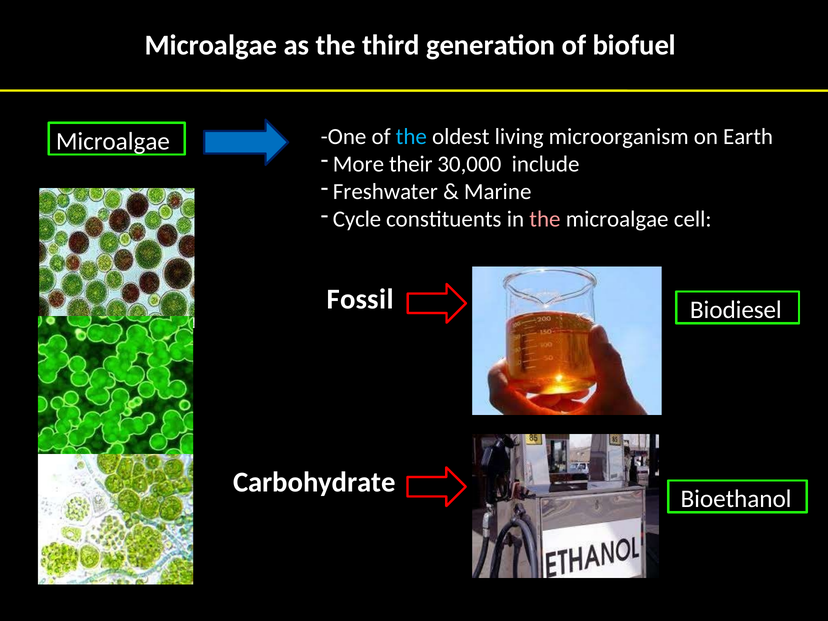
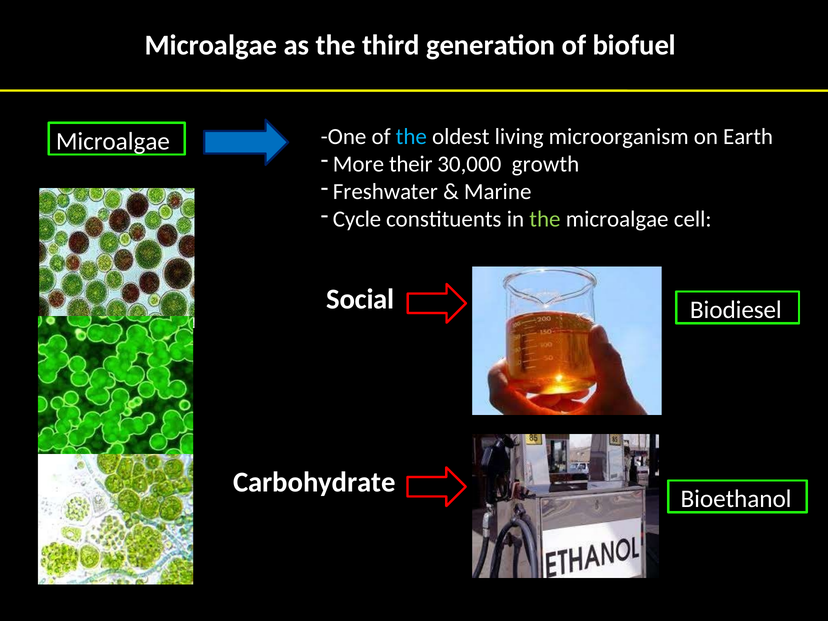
include: include -> growth (546, 164)
the colour: pink -> light green (545, 219)
Fossil: Fossil -> Social (360, 299)
